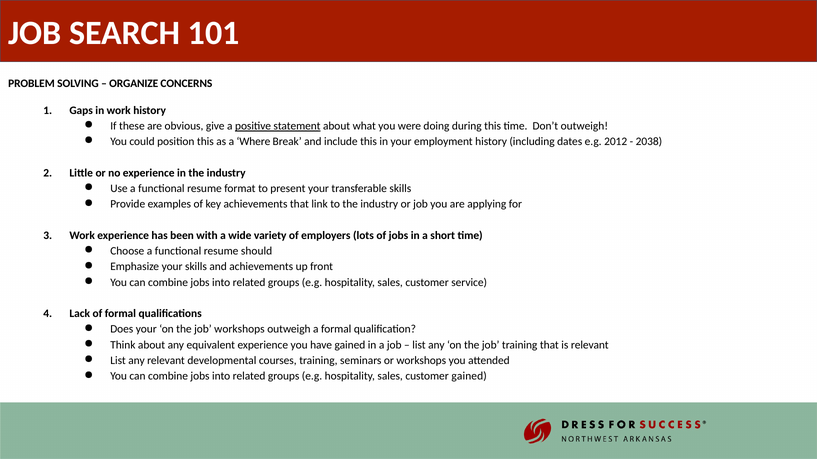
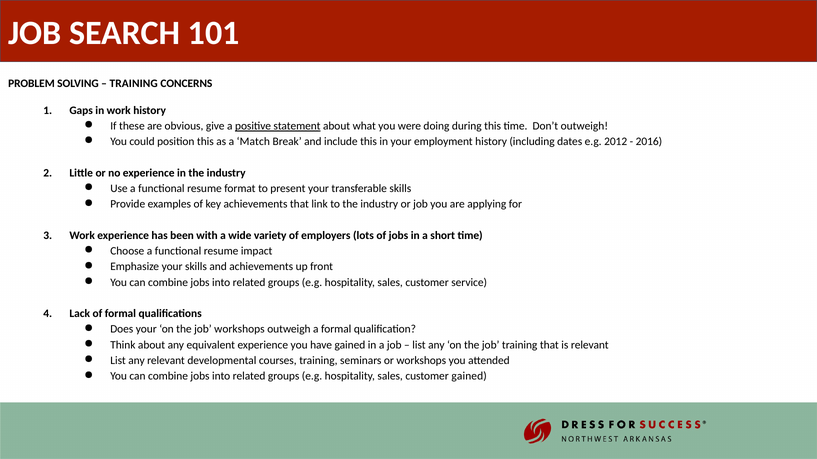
ORGANIZE: ORGANIZE -> TRAINING (134, 83)
Where: Where -> Match (253, 142)
2038: 2038 -> 2016 (649, 142)
should: should -> impact (257, 251)
